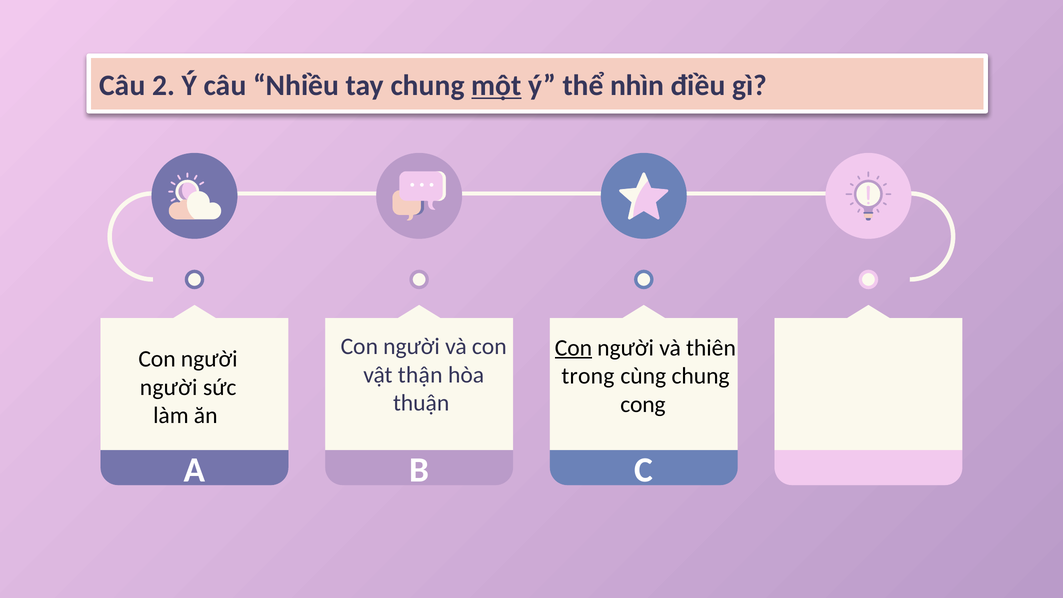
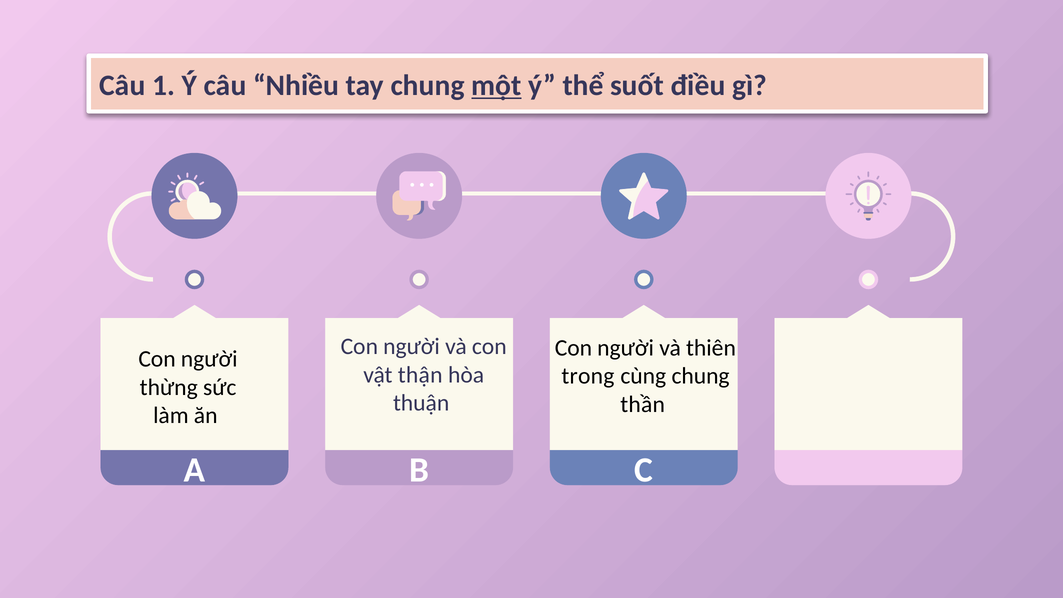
2: 2 -> 1 (164, 86)
nhìn: nhìn -> suốt (637, 86)
Con underline: present -> none (573, 348)
người: người -> thừng (169, 387)
cong: cong -> thần (643, 404)
